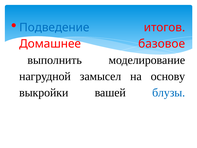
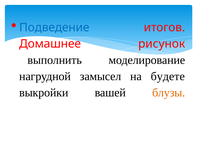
базовое: базовое -> рисунок (162, 44)
основу: основу -> будете (168, 76)
блузы colour: blue -> orange (169, 92)
